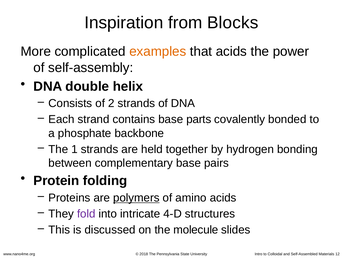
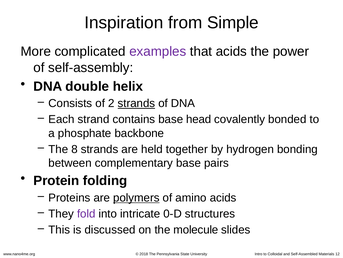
Blocks: Blocks -> Simple (233, 23)
examples colour: orange -> purple (158, 51)
strands underline: none -> present (136, 103)
parts: parts -> head (199, 119)
1: 1 -> 8 (74, 149)
4-D: 4-D -> 0-D (173, 213)
